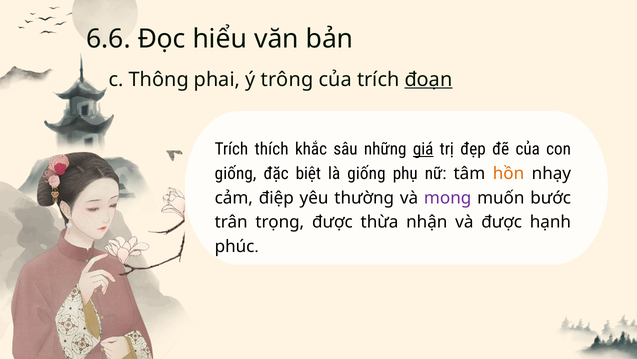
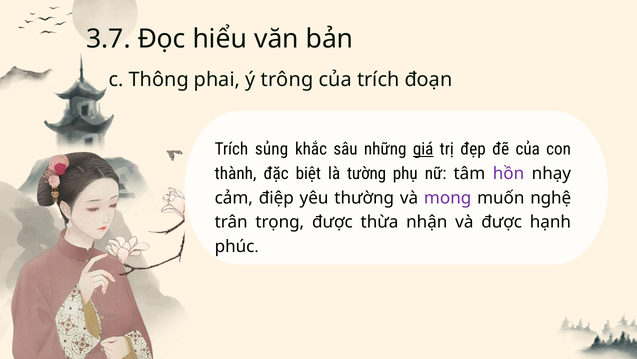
6.6: 6.6 -> 3.7 (108, 39)
đoạn underline: present -> none (429, 79)
thích: thích -> sủng (272, 149)
giống: giống -> thành (236, 173)
là giống: giống -> tường (367, 173)
hồn colour: orange -> purple (509, 173)
bước: bước -> nghệ (551, 198)
